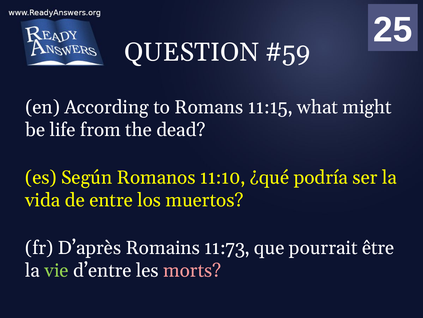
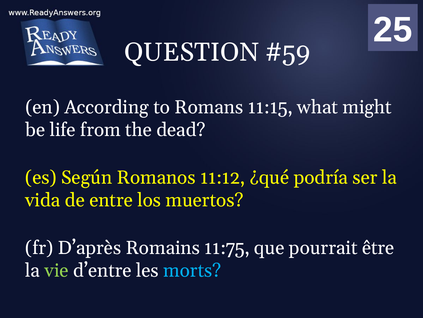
11:10: 11:10 -> 11:12 (223, 177)
11:73: 11:73 -> 11:75 (227, 247)
morts colour: pink -> light blue (192, 270)
